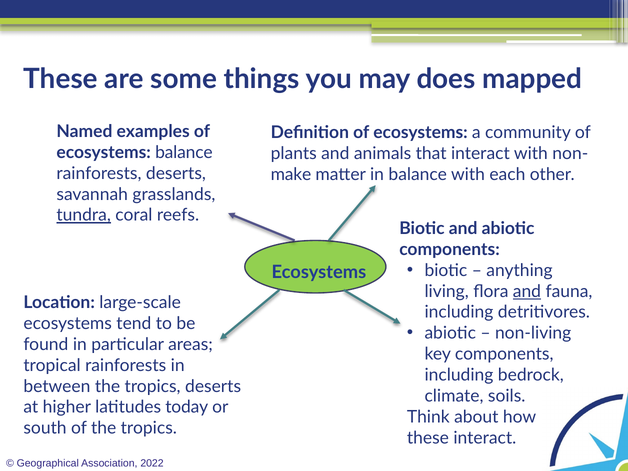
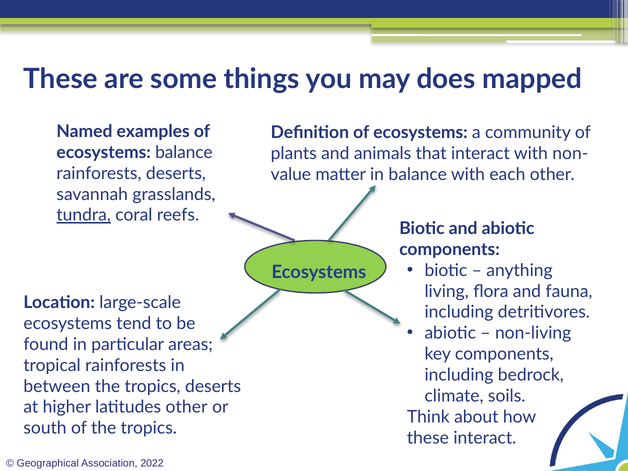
make: make -> value (291, 174)
and underline: present -> none (527, 291)
latitudes today: today -> other (187, 407)
